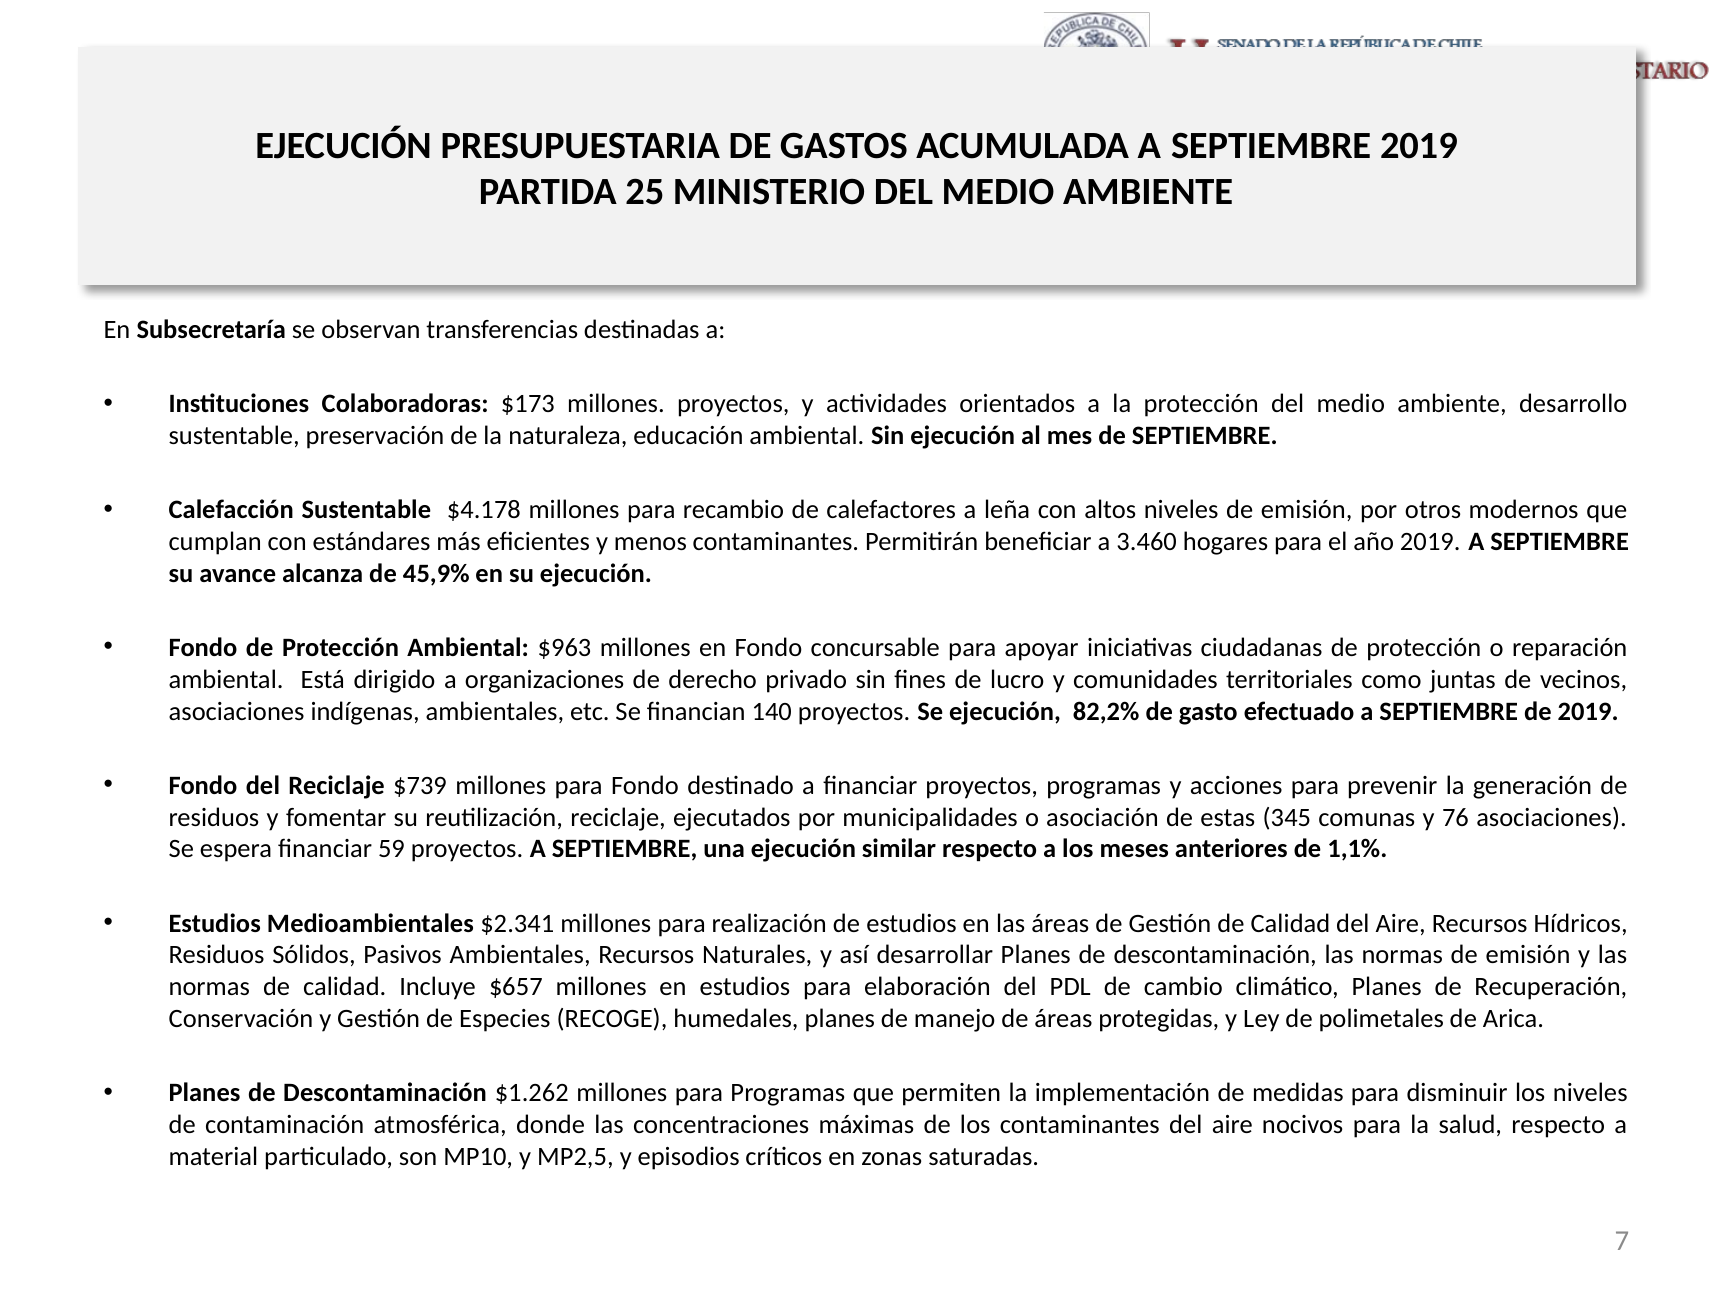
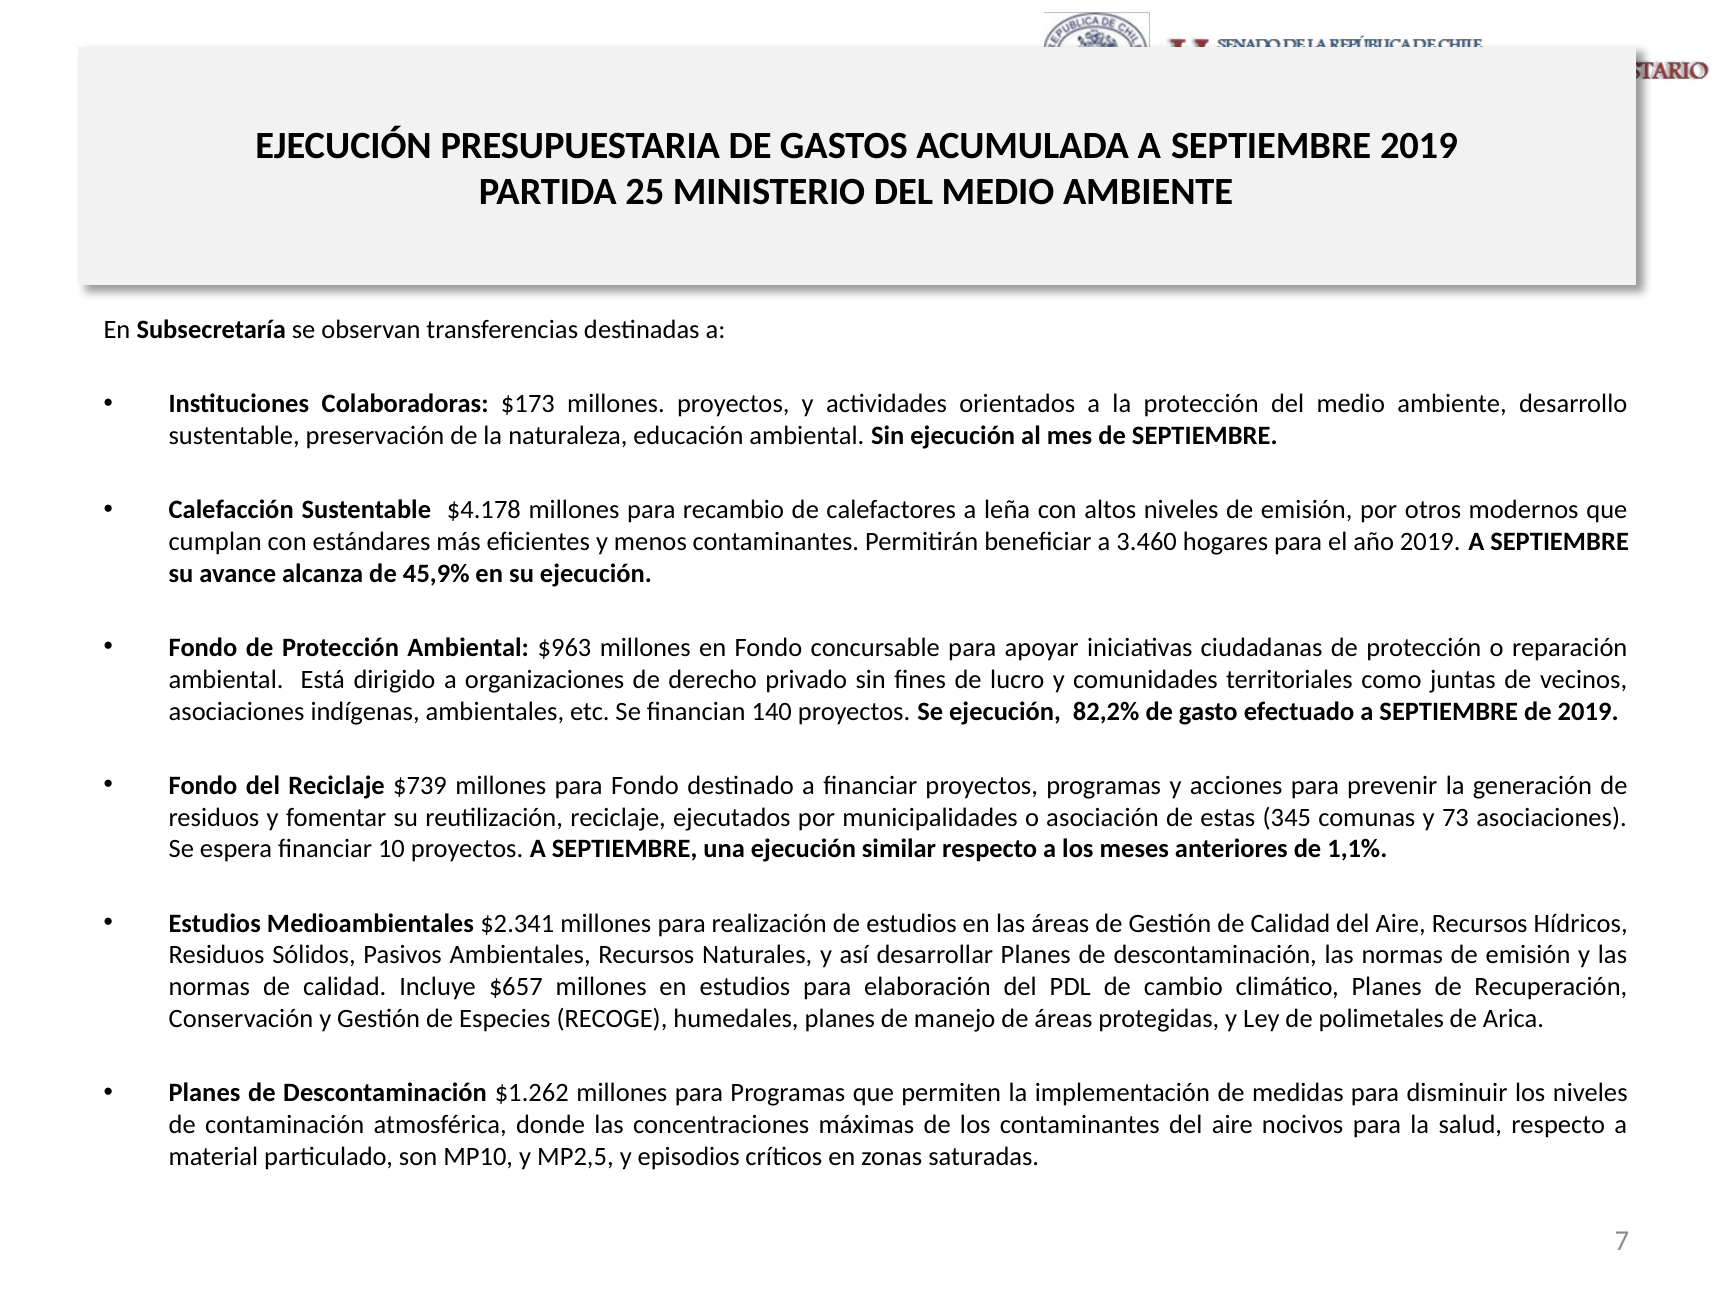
76: 76 -> 73 (1455, 817)
59: 59 -> 10 (391, 849)
